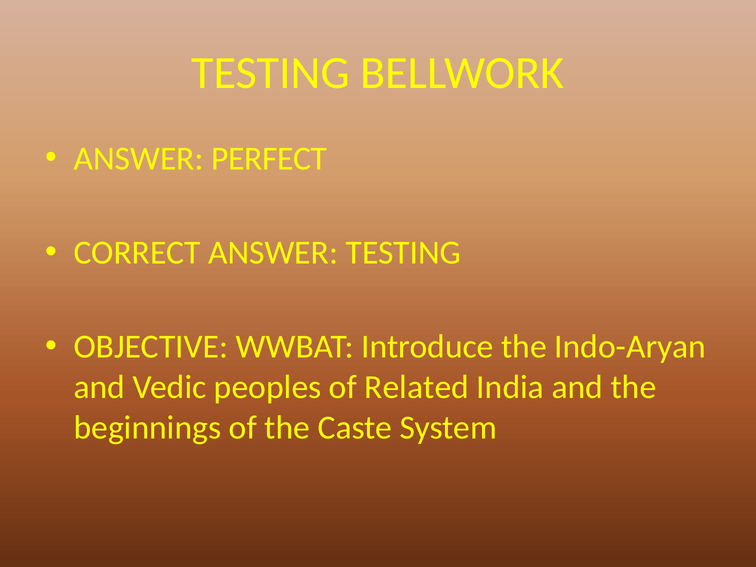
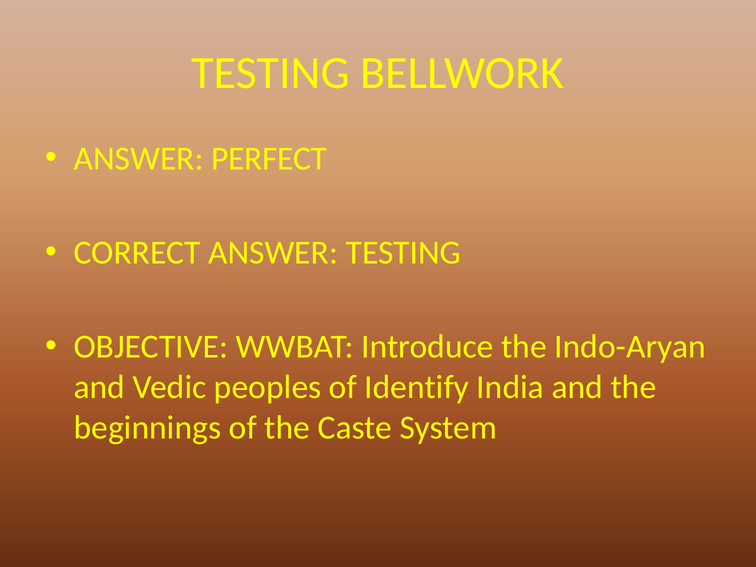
Related: Related -> Identify (417, 387)
